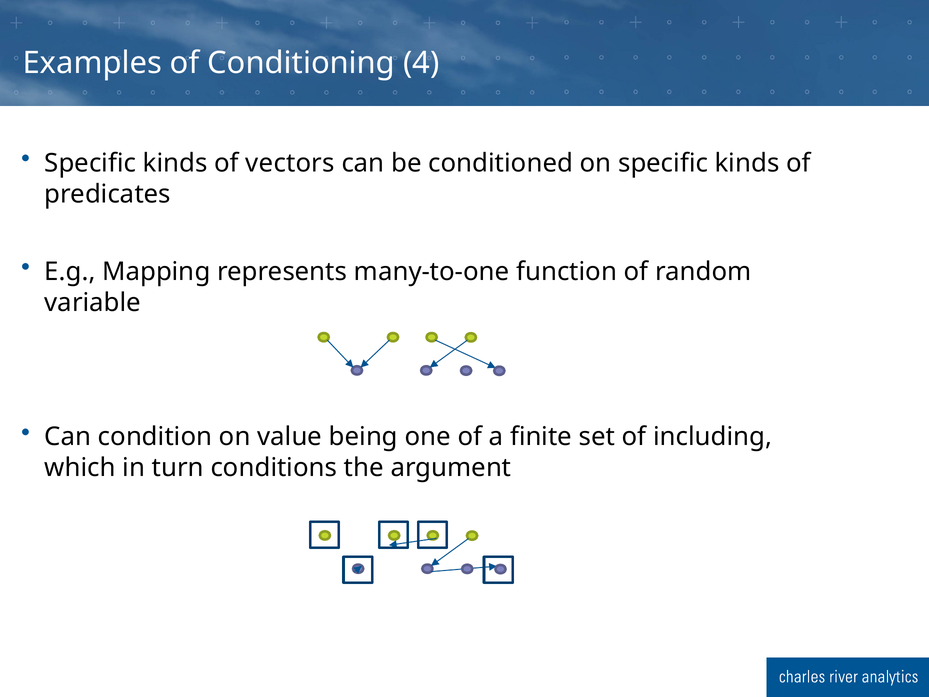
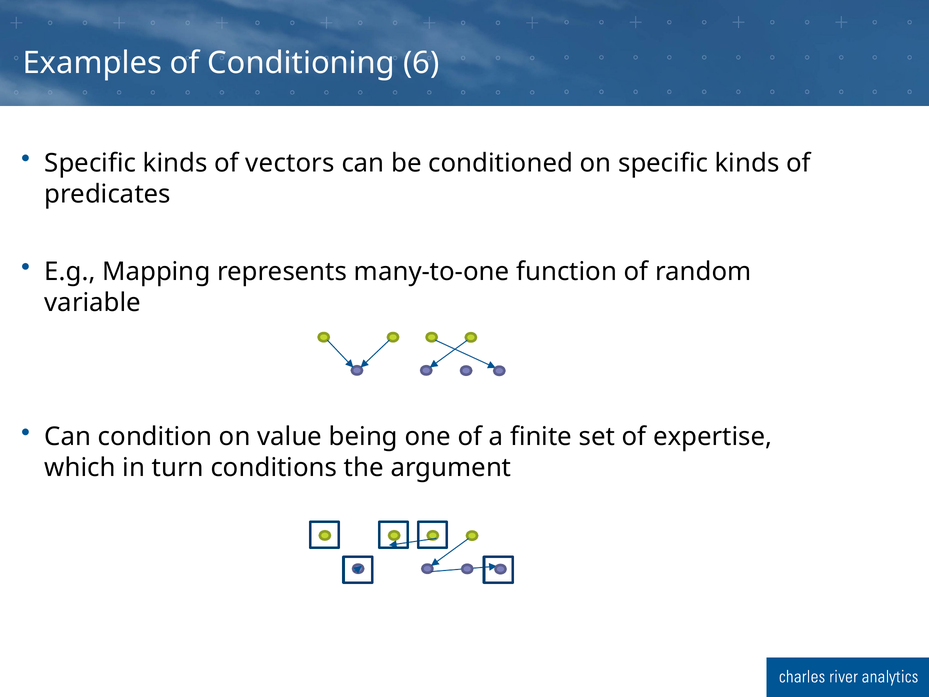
4: 4 -> 6 (421, 63)
including: including -> expertise (713, 437)
